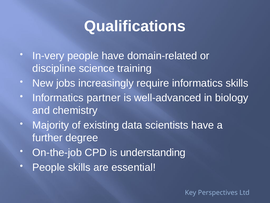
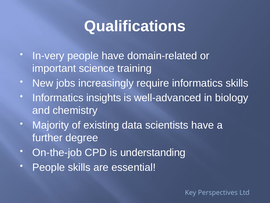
discipline: discipline -> important (54, 68)
partner: partner -> insights (104, 98)
